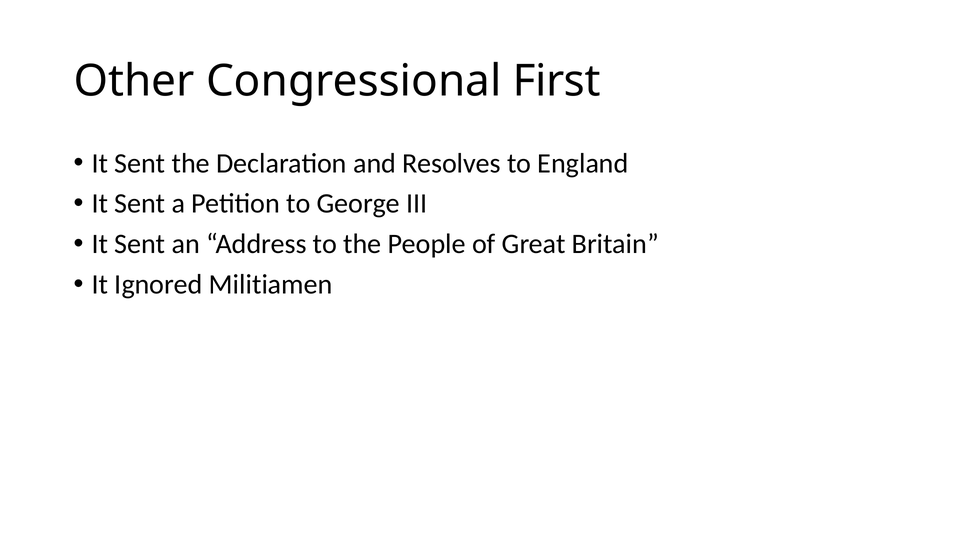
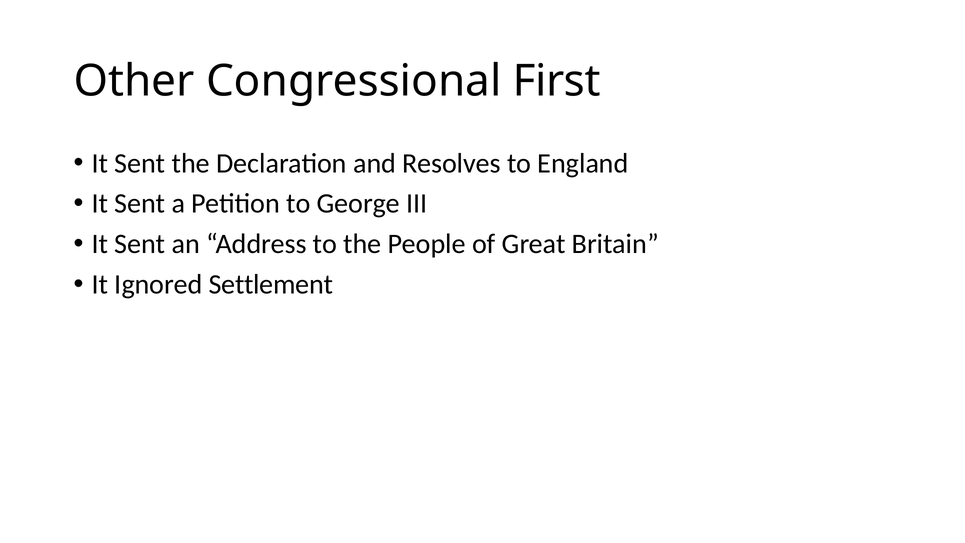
Militiamen: Militiamen -> Settlement (271, 285)
